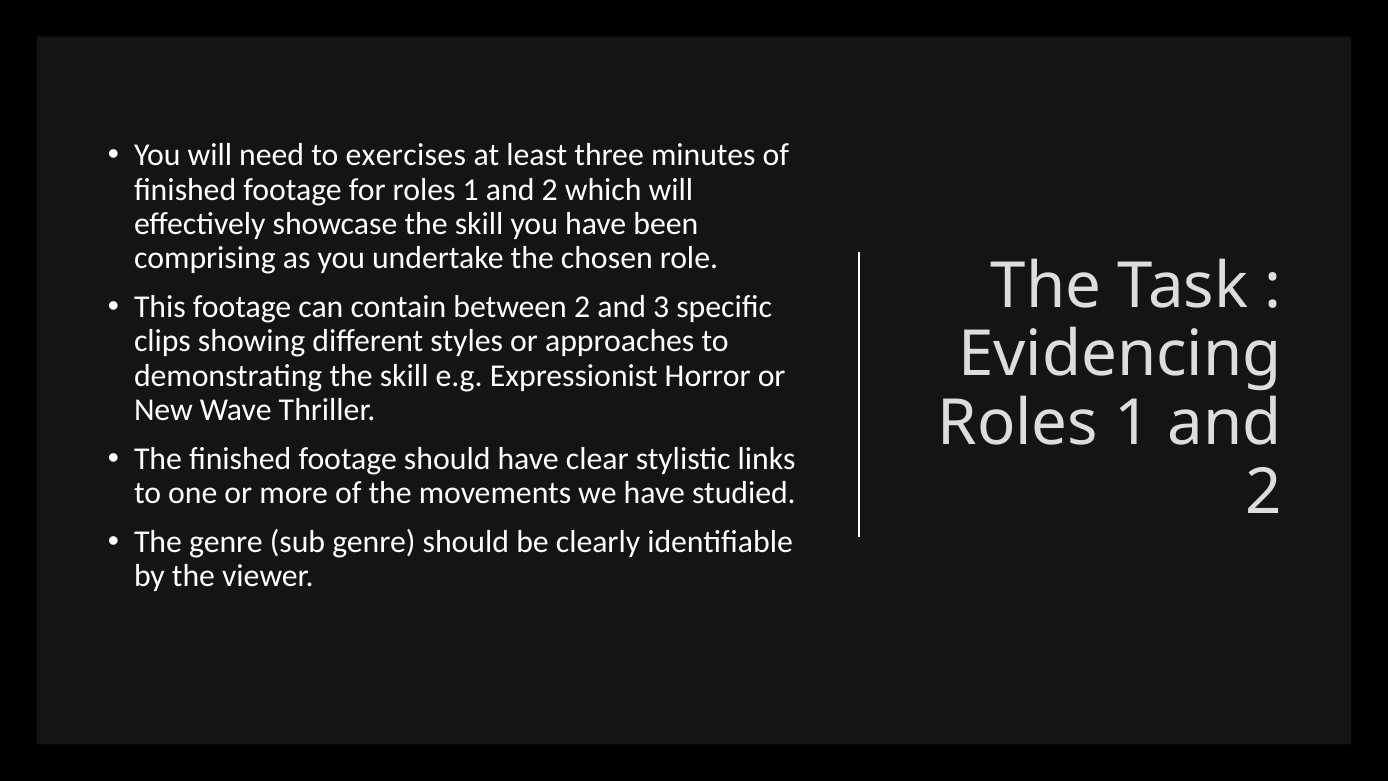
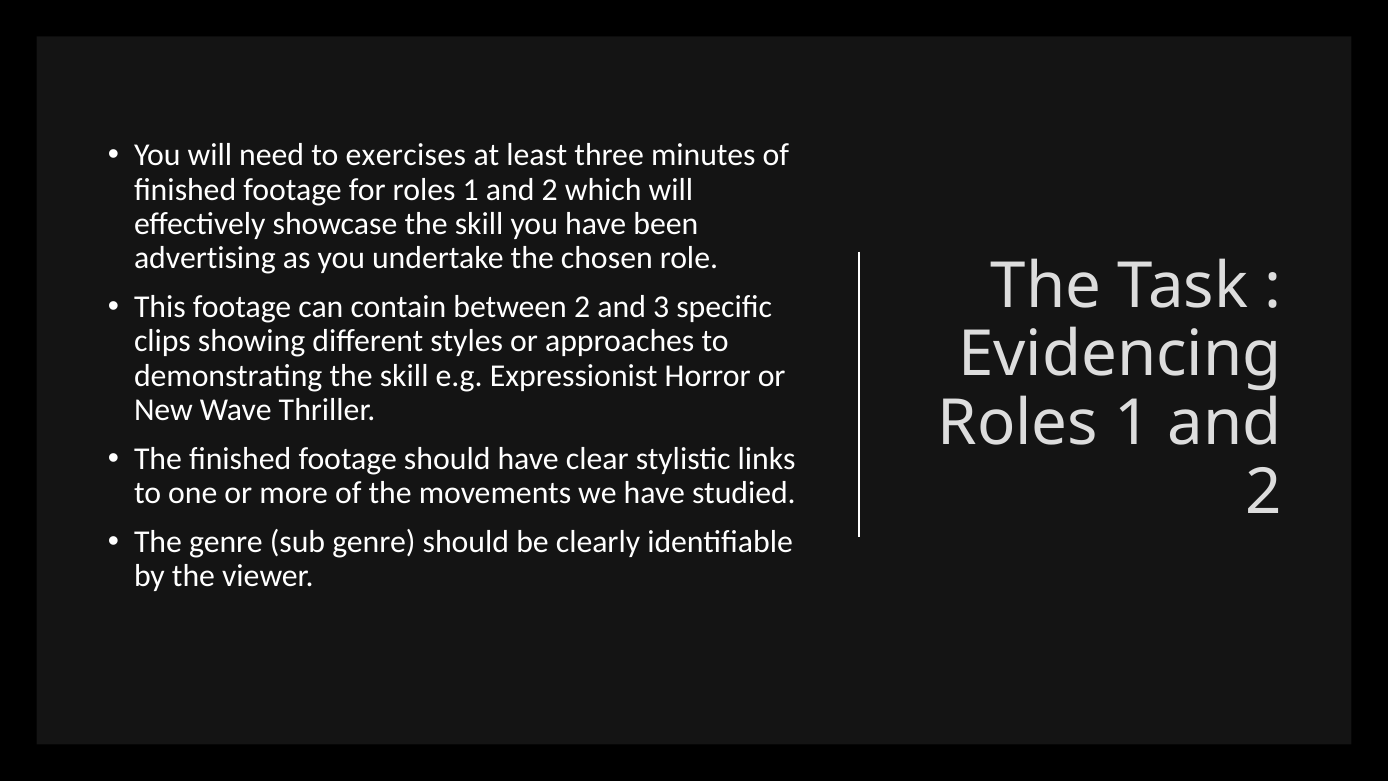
comprising: comprising -> advertising (205, 258)
